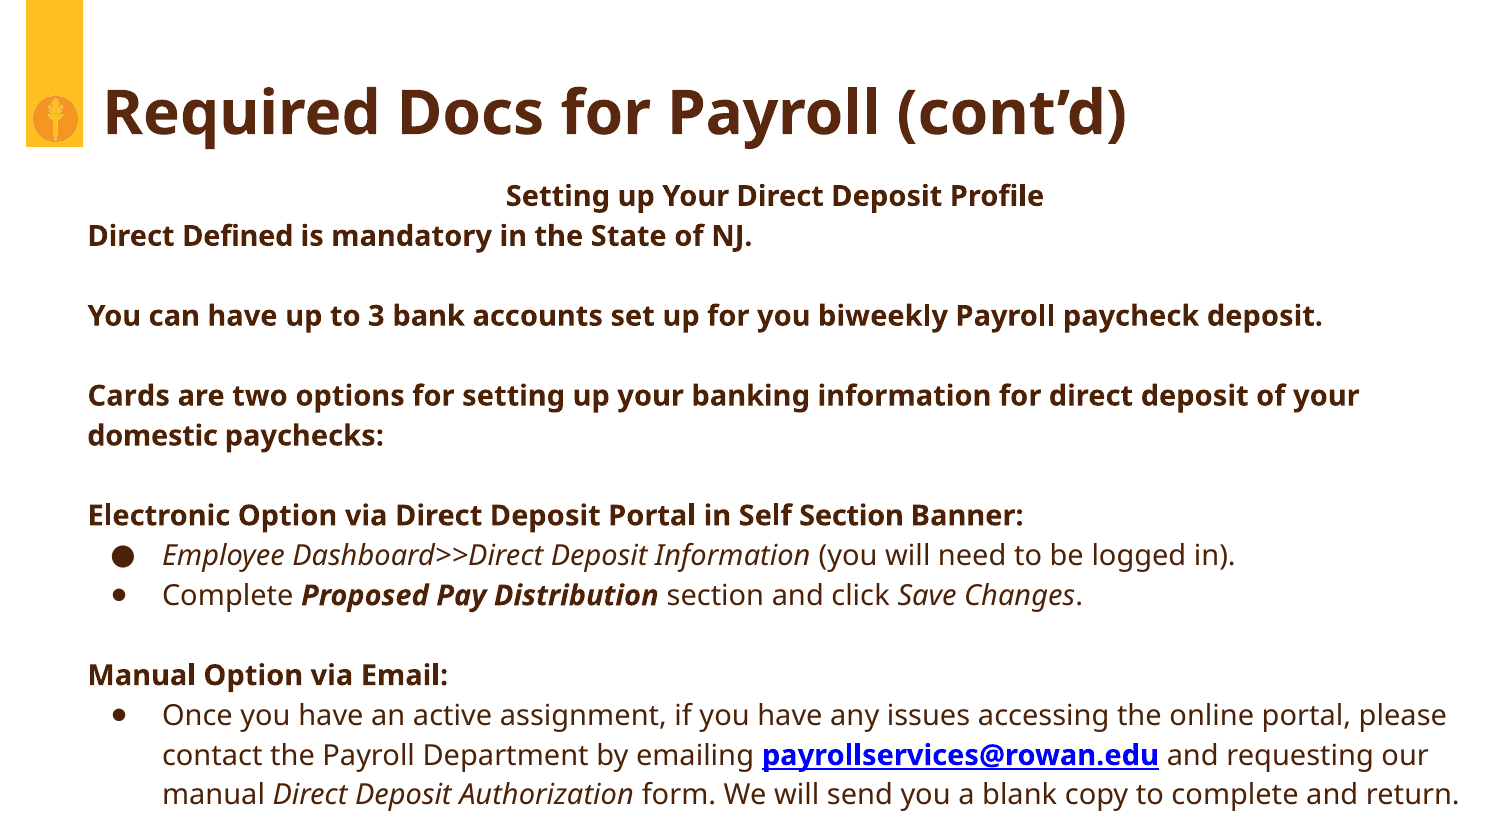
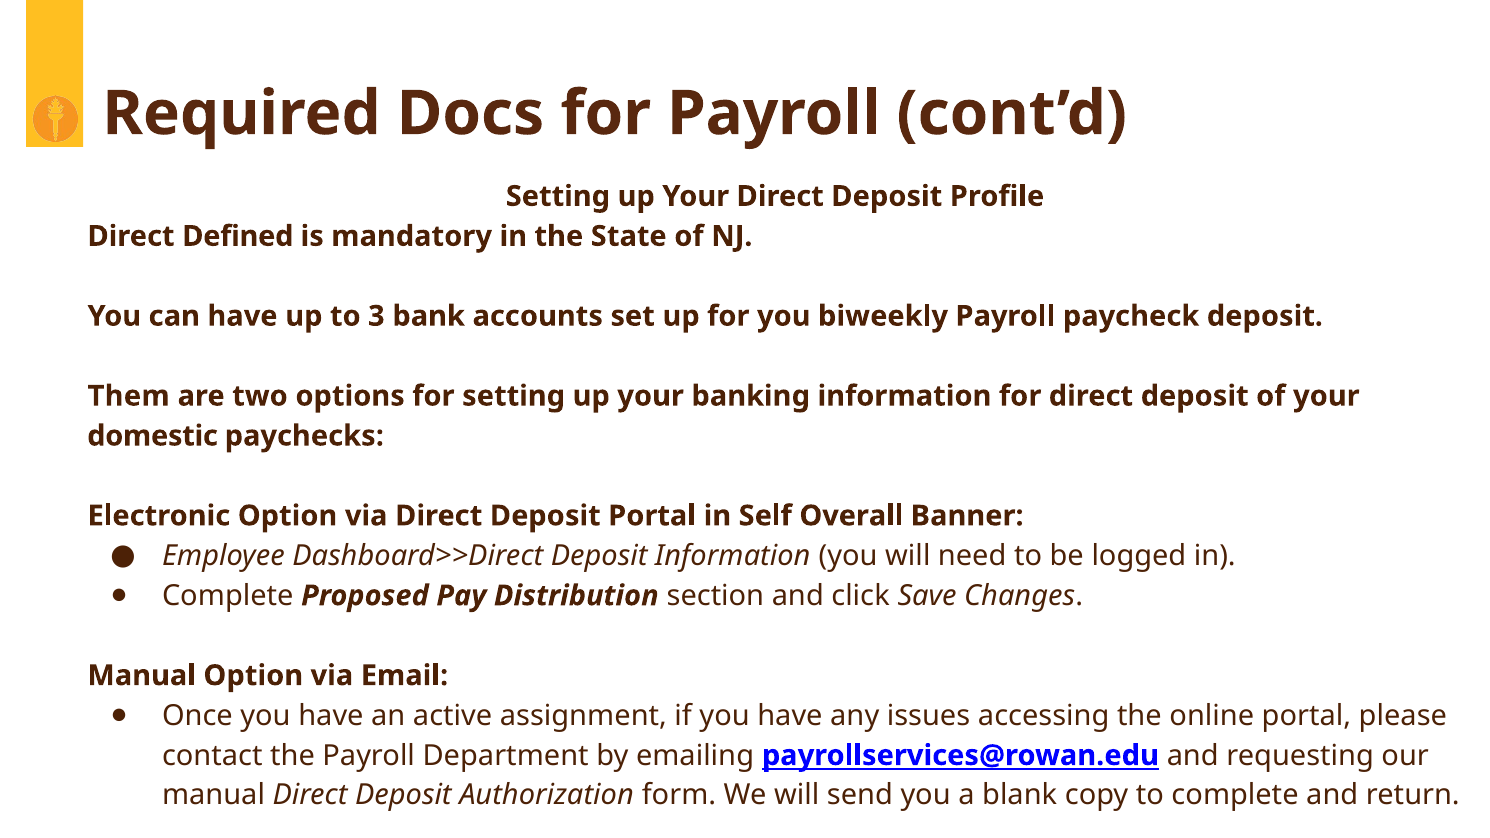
Cards: Cards -> Them (129, 396)
Self Section: Section -> Overall (851, 516)
